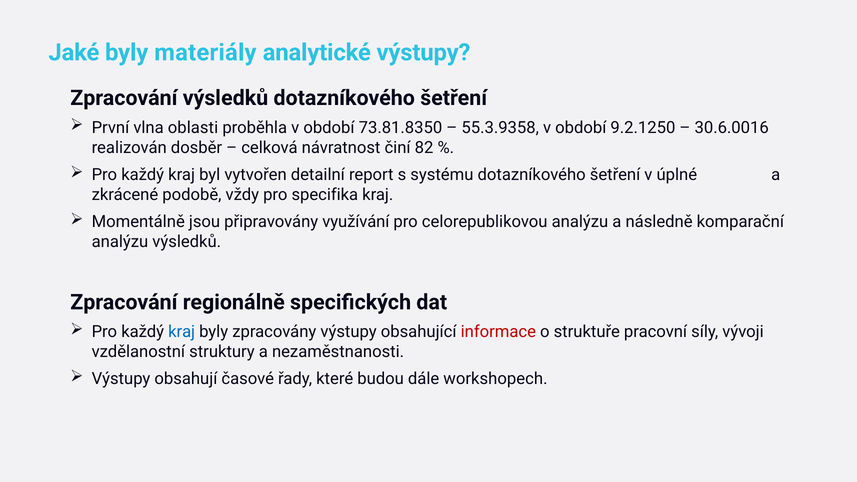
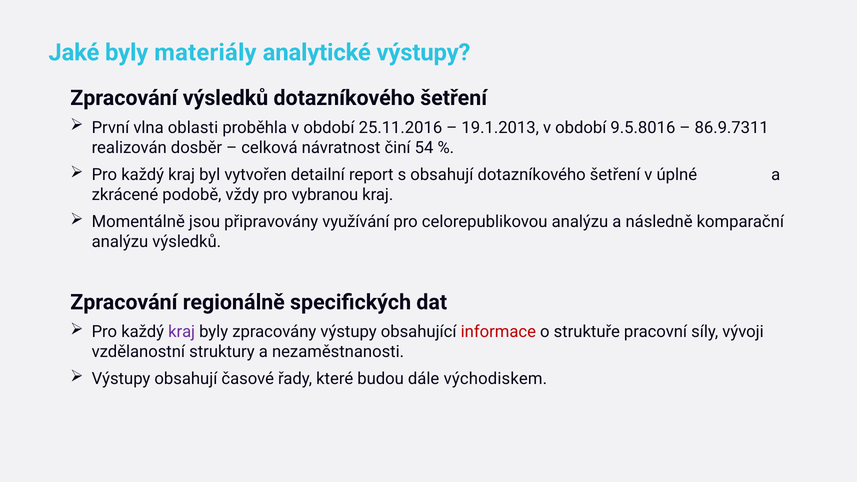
73.81.8350: 73.81.8350 -> 25.11.2016 (400, 128)
55.3.9358: 55.3.9358 -> 19.1.2013 (500, 128)
9.2.1250: 9.2.1250 -> 9.5.8016 (643, 128)
30.6.0016: 30.6.0016 -> 86.9.7311 (732, 128)
82: 82 -> 54 (424, 148)
s systému: systému -> obsahují (442, 175)
specifika: specifika -> vybranou (325, 195)
kraj colour: blue -> purple (182, 332)
workshopech: workshopech -> východiskem (495, 379)
